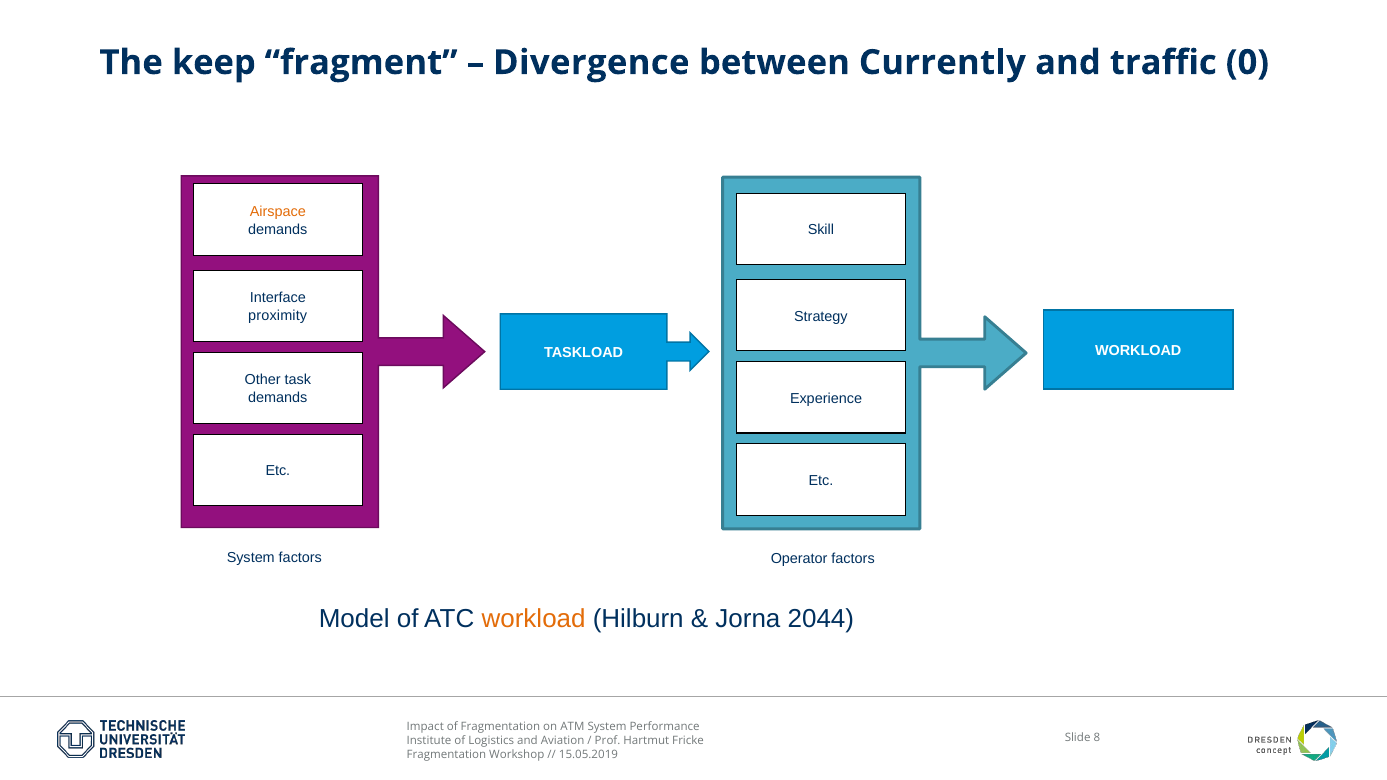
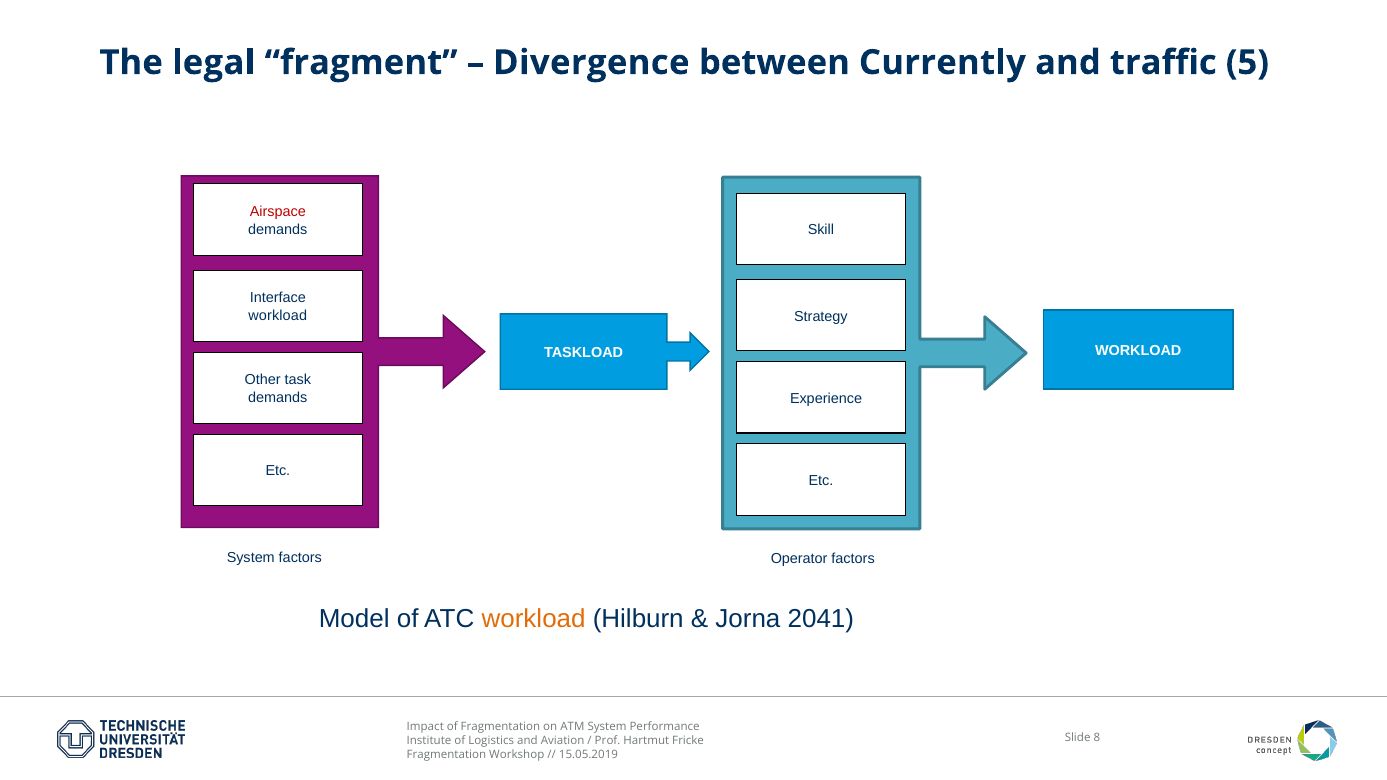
keep: keep -> legal (214, 63)
0: 0 -> 5 (1247, 63)
Airspace colour: orange -> red (278, 212)
proximity: proximity -> workload (278, 316)
2044: 2044 -> 2041 (821, 619)
